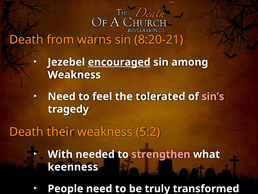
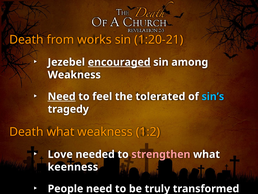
warns: warns -> works (95, 40)
8:20-21: 8:20-21 -> 1:20-21 (159, 40)
Need underline: none -> present (62, 96)
sin’s colour: pink -> light blue (213, 96)
Death their: their -> what (61, 132)
5:2: 5:2 -> 1:2 (148, 132)
With: With -> Love (60, 154)
